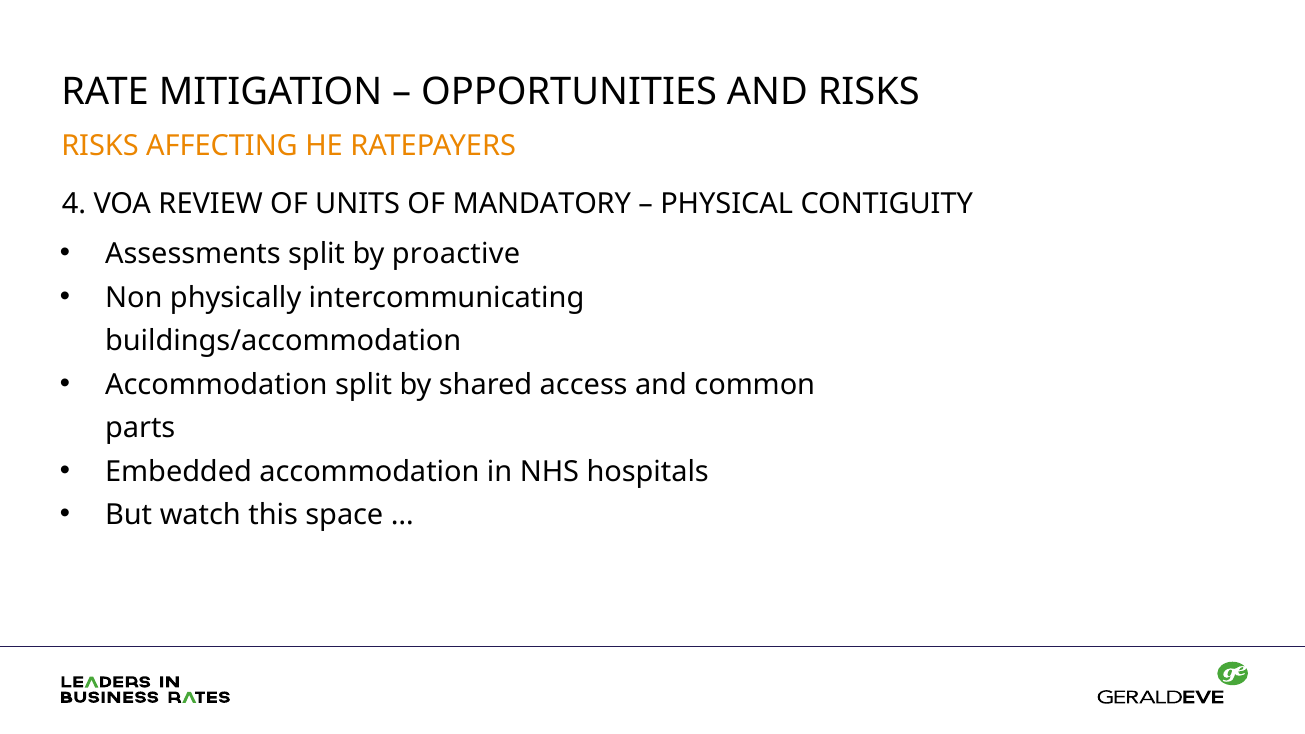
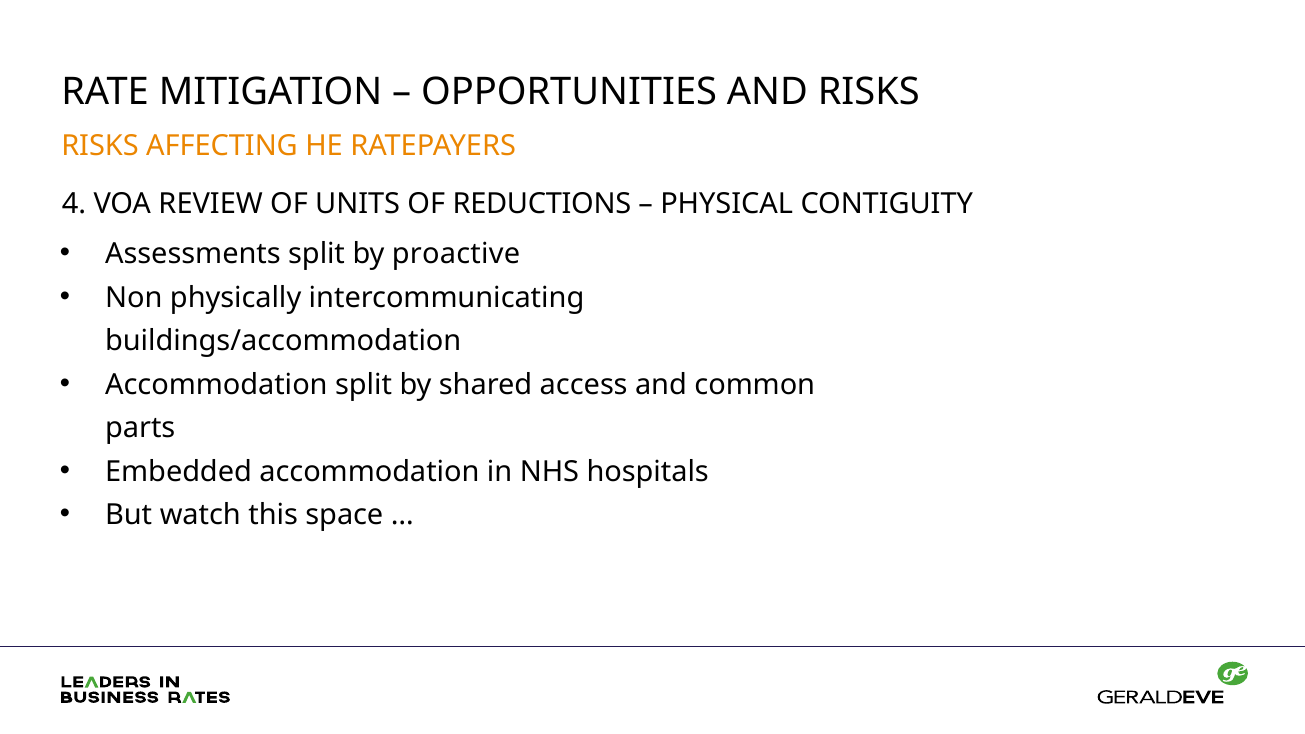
MANDATORY: MANDATORY -> REDUCTIONS (542, 204)
